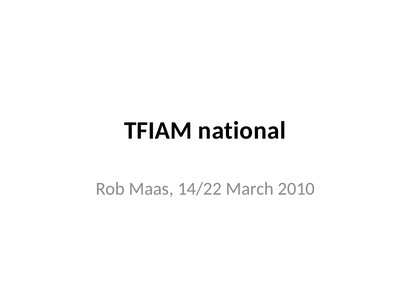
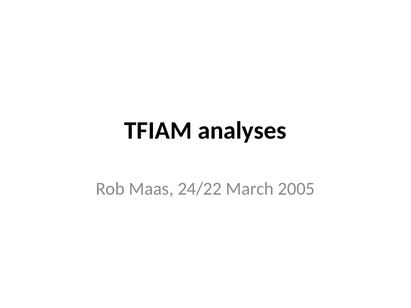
national: national -> analyses (242, 131)
14/22: 14/22 -> 24/22 (200, 189)
2010: 2010 -> 2005 (296, 189)
